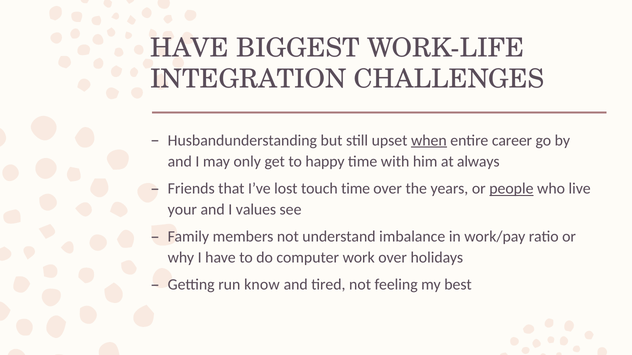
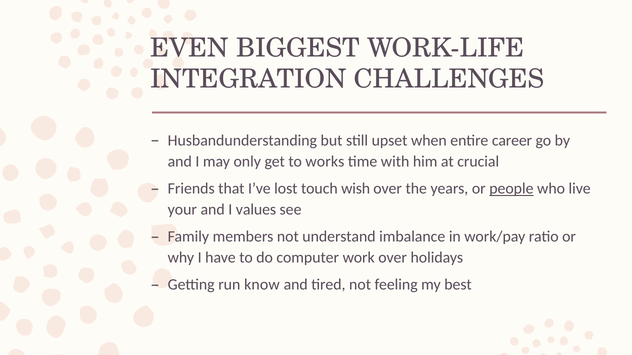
HAVE: HAVE -> EVEN (189, 48)
when underline: present -> none (429, 141)
happy: happy -> works (325, 162)
always: always -> crucial (478, 162)
touch time: time -> wish (356, 189)
